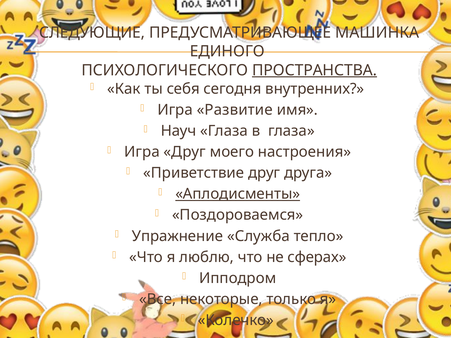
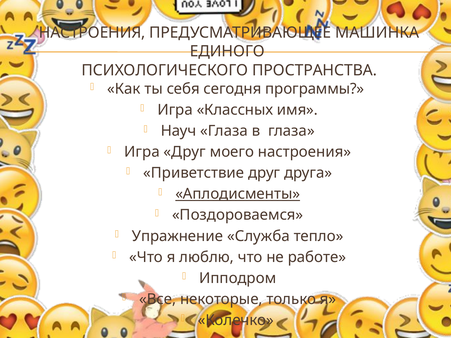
СЛЕДУЮЩИЕ: СЛЕДУЮЩИЕ -> НАСТРОЕНИЯ (92, 33)
ПРОСТРАНСТВА underline: present -> none (315, 70)
внутренних: внутренних -> программы (315, 89)
Развитие: Развитие -> Классных (235, 110)
сферах: сферах -> работе (317, 257)
